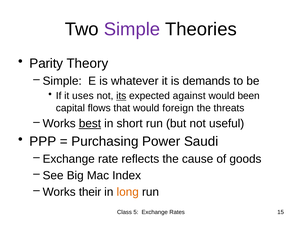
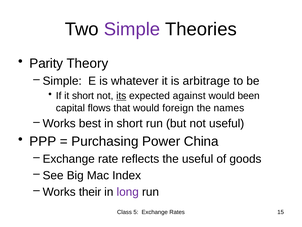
demands: demands -> arbitrage (206, 81)
it uses: uses -> short (83, 96)
threats: threats -> names (229, 108)
best underline: present -> none (90, 123)
Saudi: Saudi -> China (201, 141)
the cause: cause -> useful (198, 159)
long colour: orange -> purple (128, 191)
